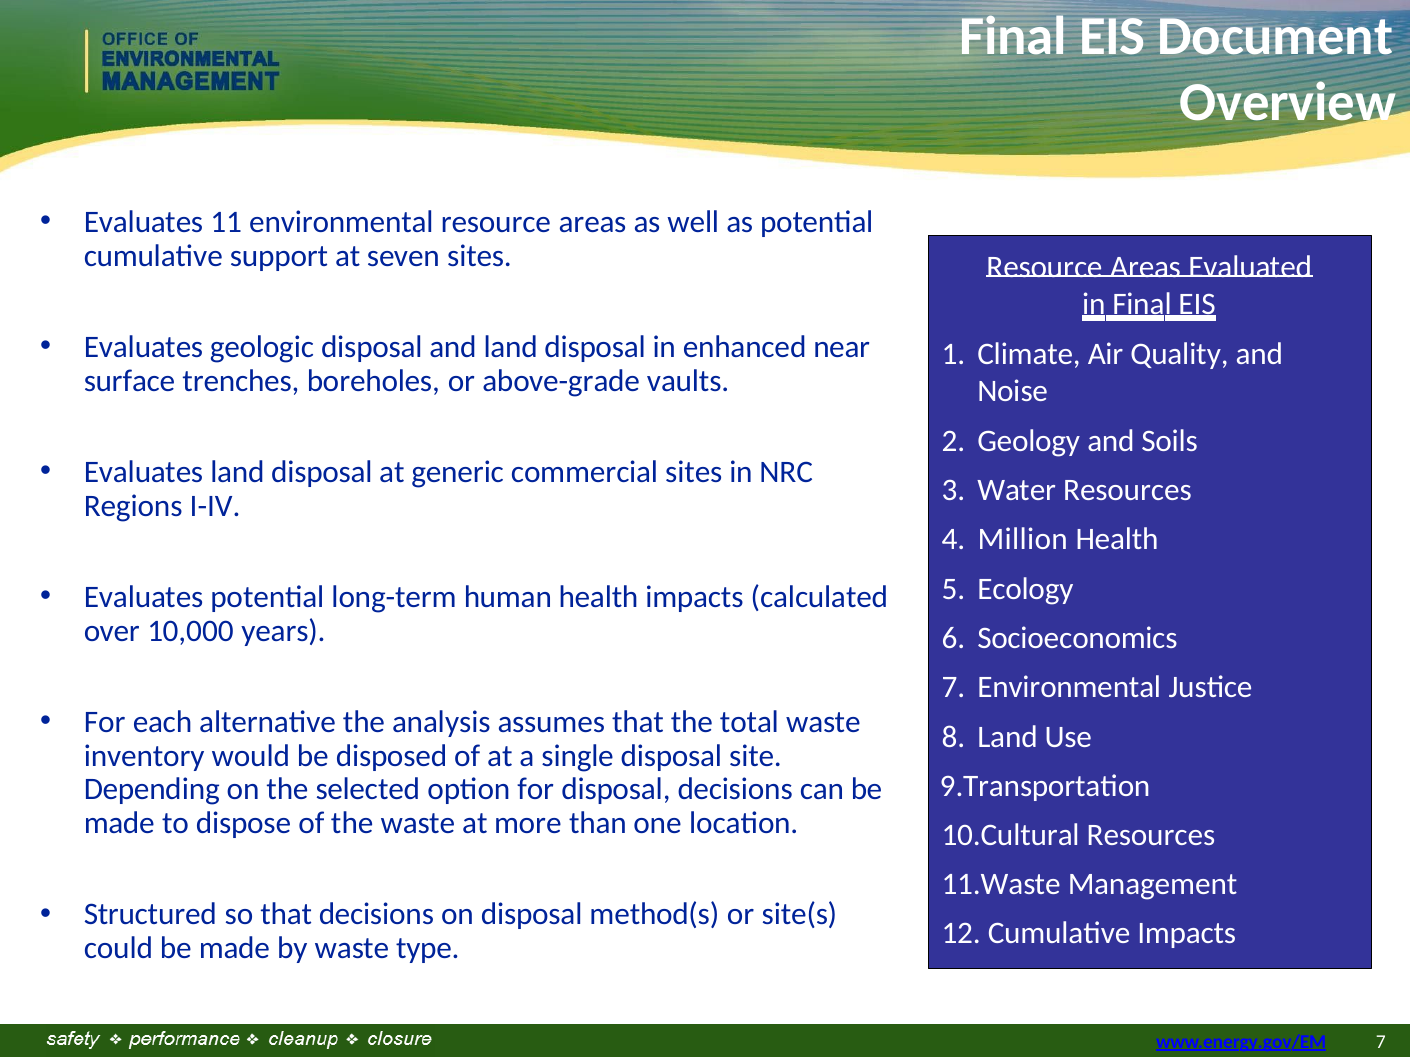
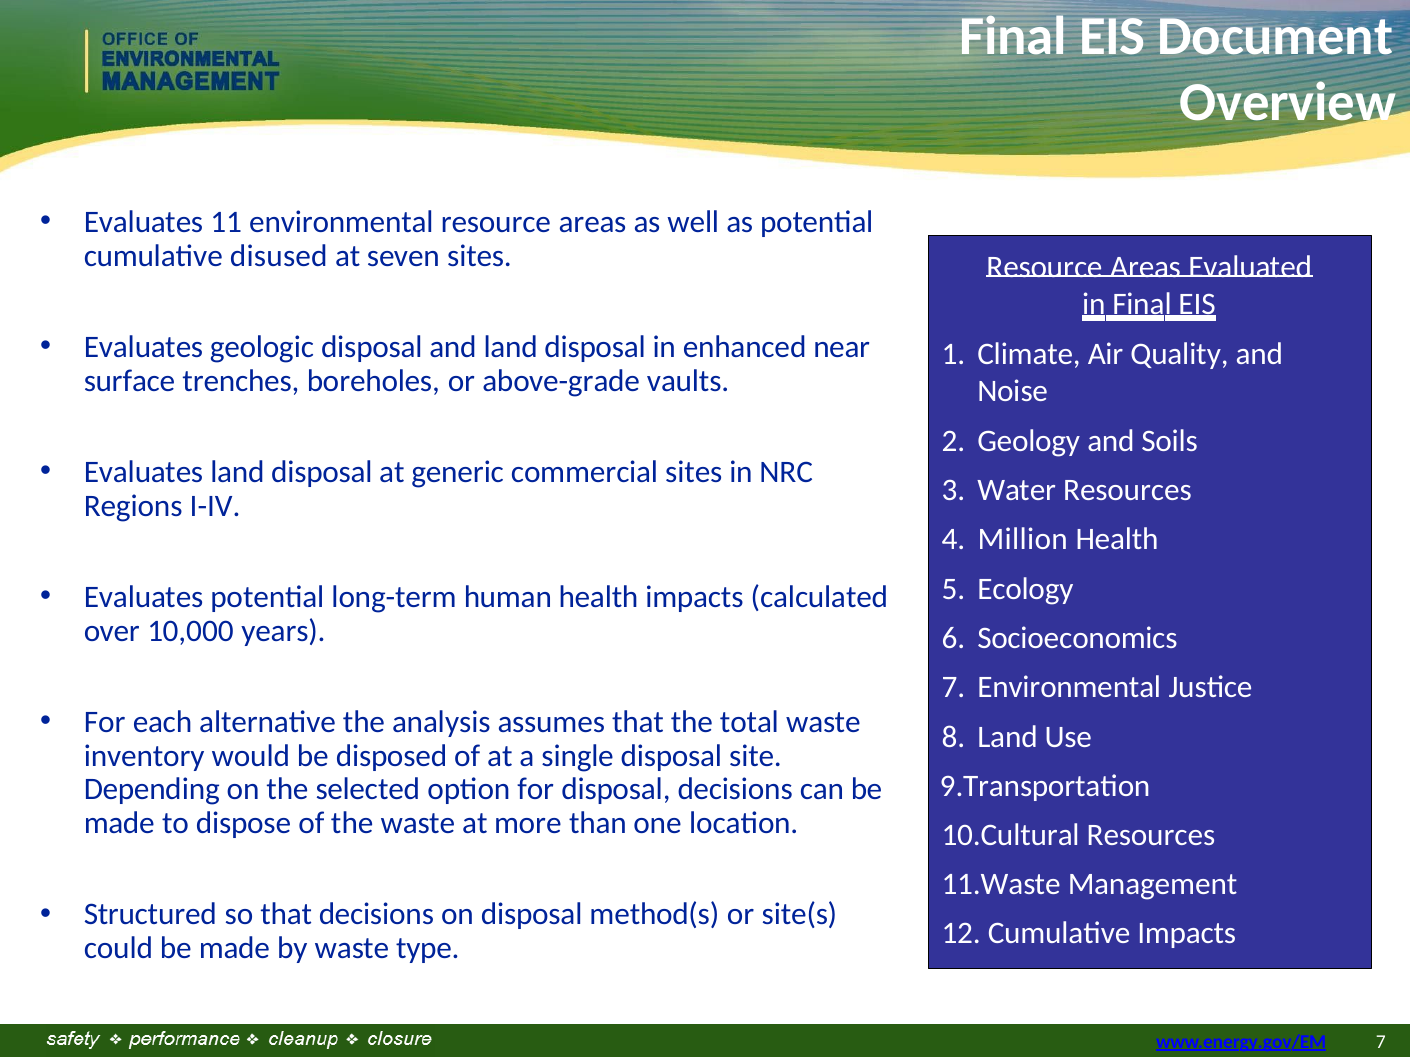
support: support -> disused (279, 256)
